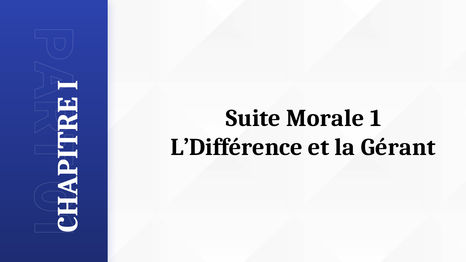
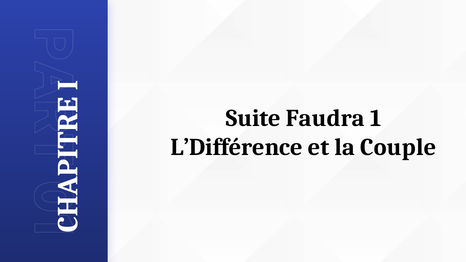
Morale: Morale -> Faudra (325, 118)
Gérant: Gérant -> Couple (398, 147)
